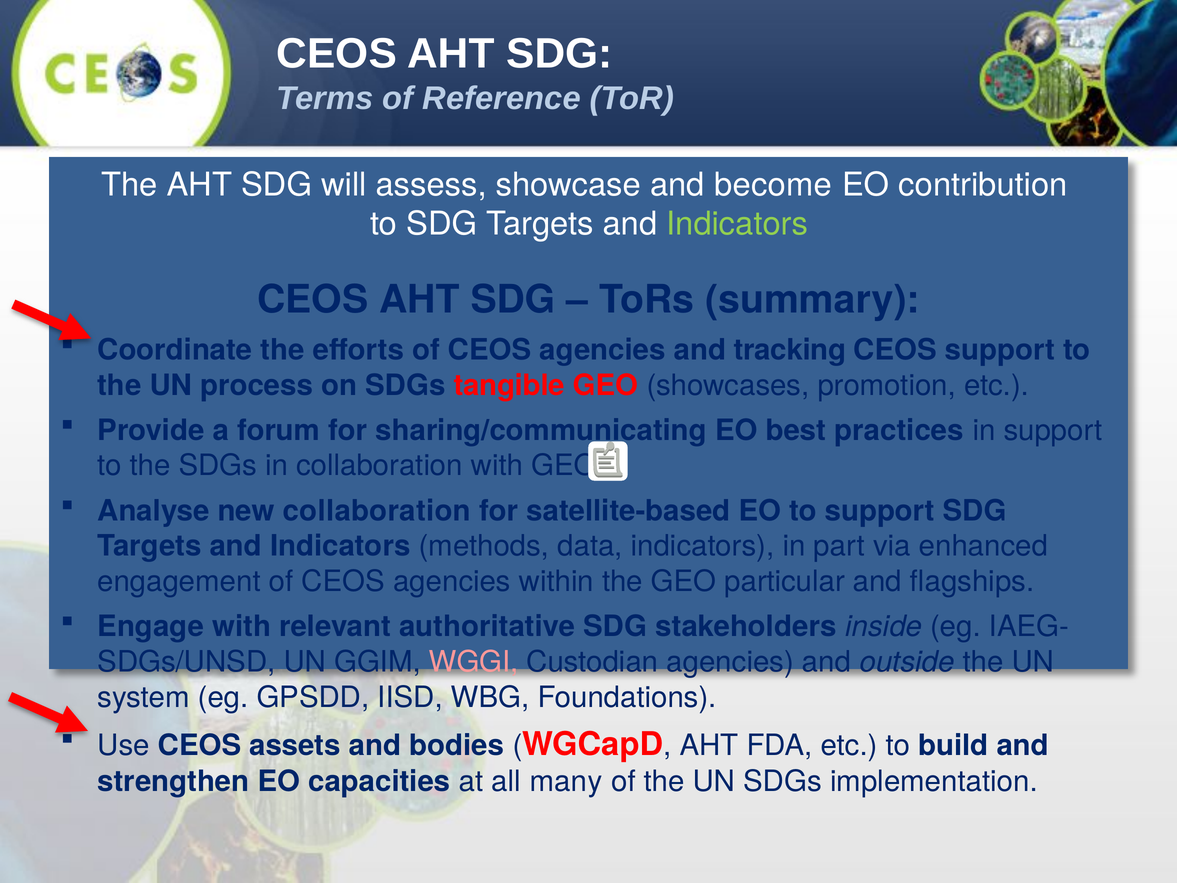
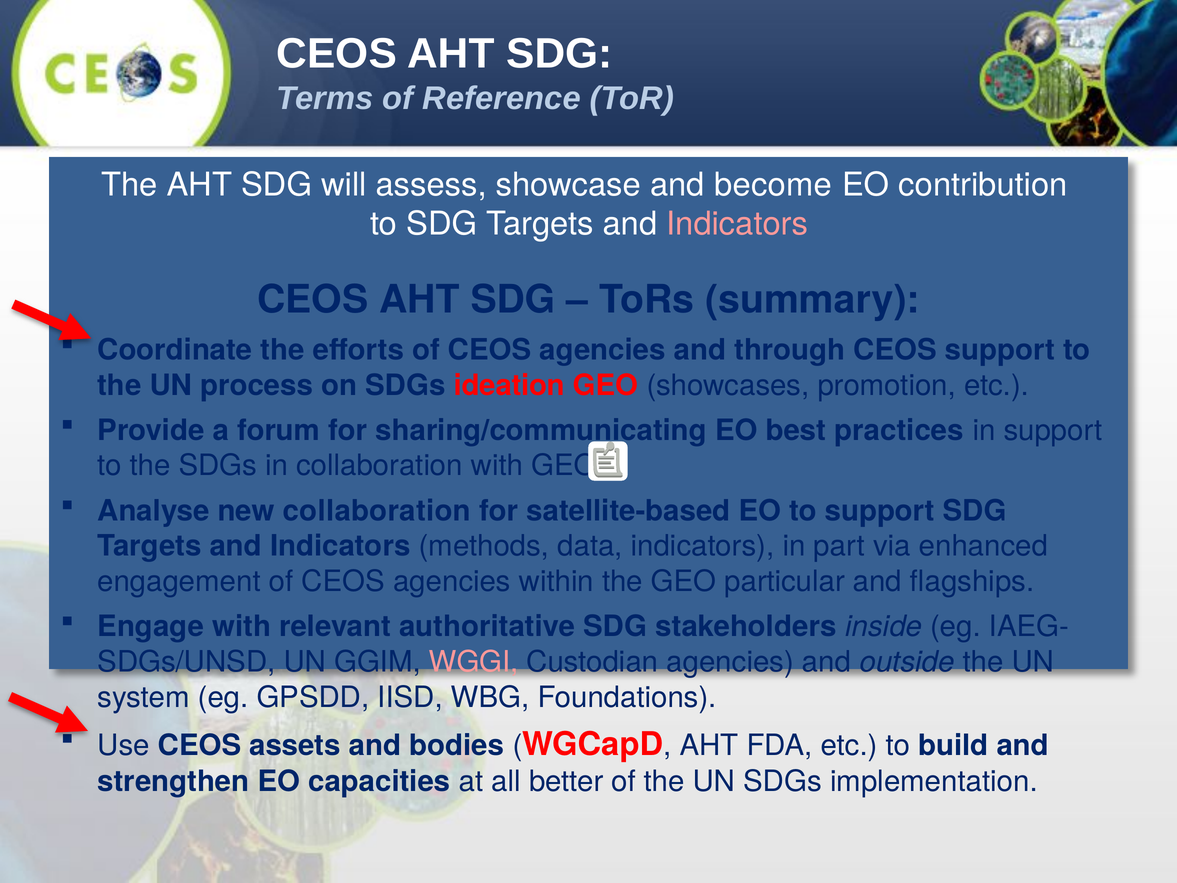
Indicators colour: light green -> pink (737, 224)
tracking: tracking -> through (790, 350)
tangible: tangible -> ideation (509, 385)
many: many -> better (566, 782)
